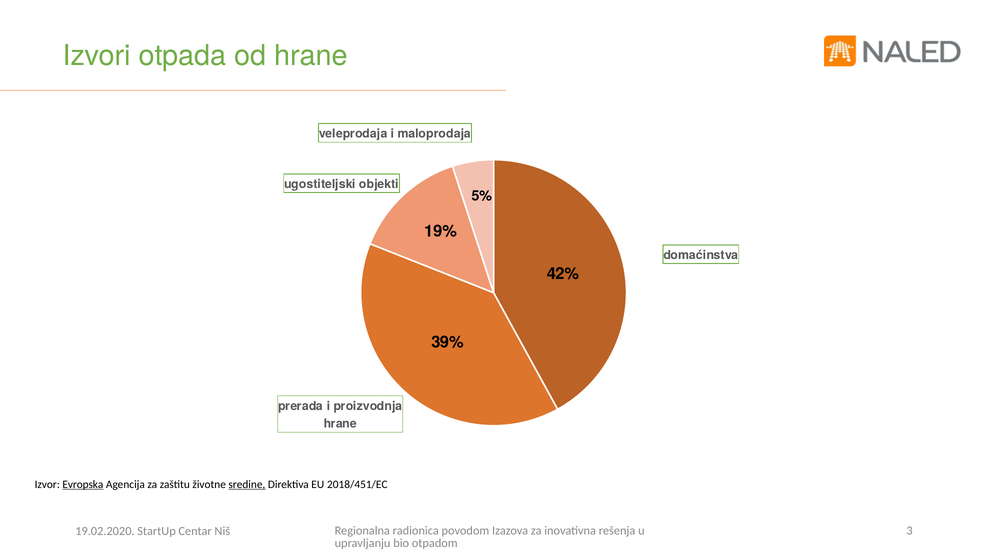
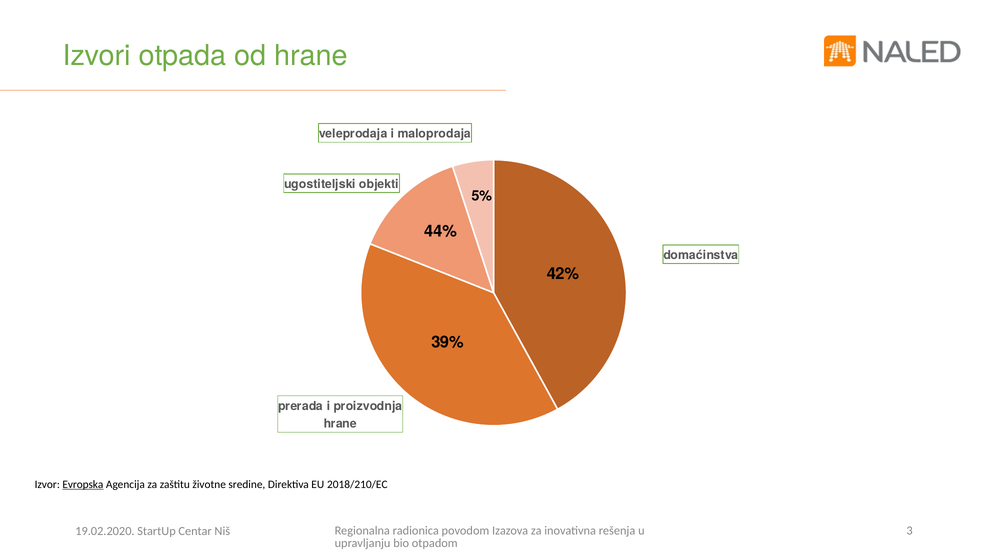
19%: 19% -> 44% (441, 231)
sredine underline: present -> none (247, 484)
2018/451/EC: 2018/451/EC -> 2018/210/EC (357, 484)
